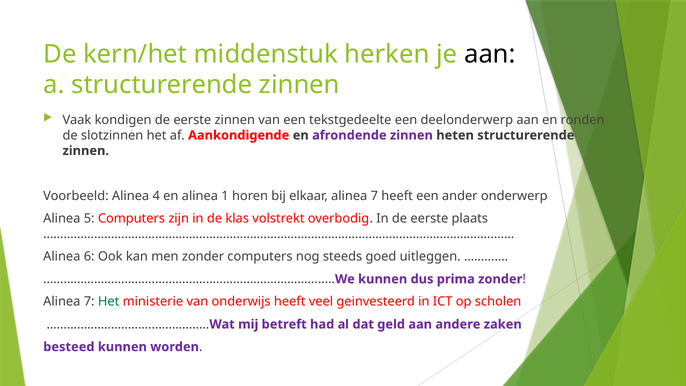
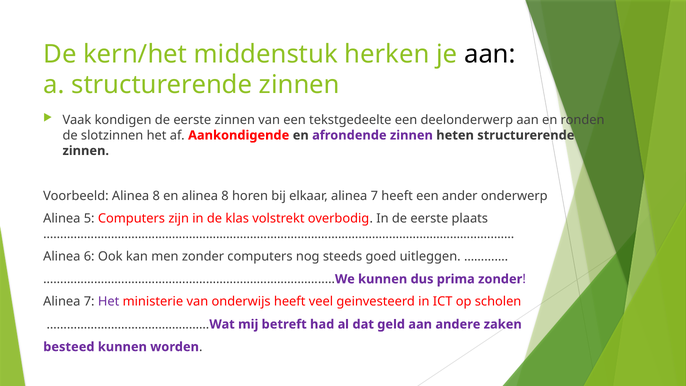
Voorbeeld Alinea 4: 4 -> 8 (156, 196)
en alinea 1: 1 -> 8 (225, 196)
Het colour: green -> purple (109, 302)
